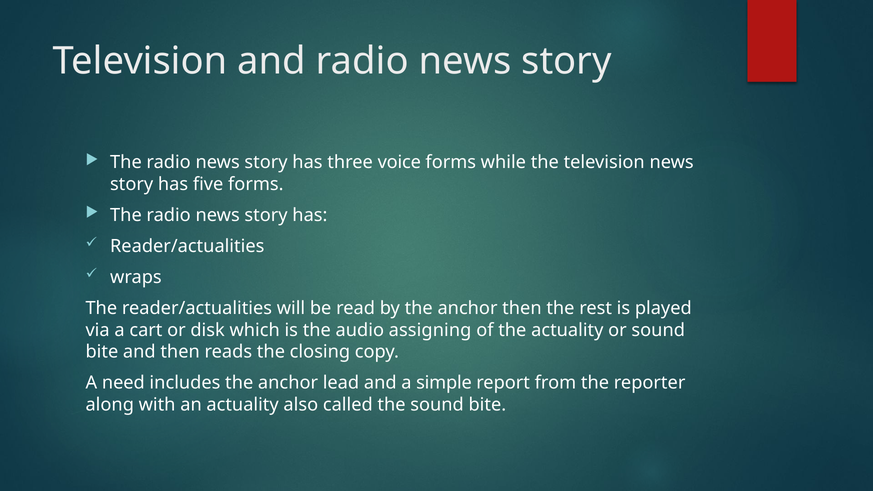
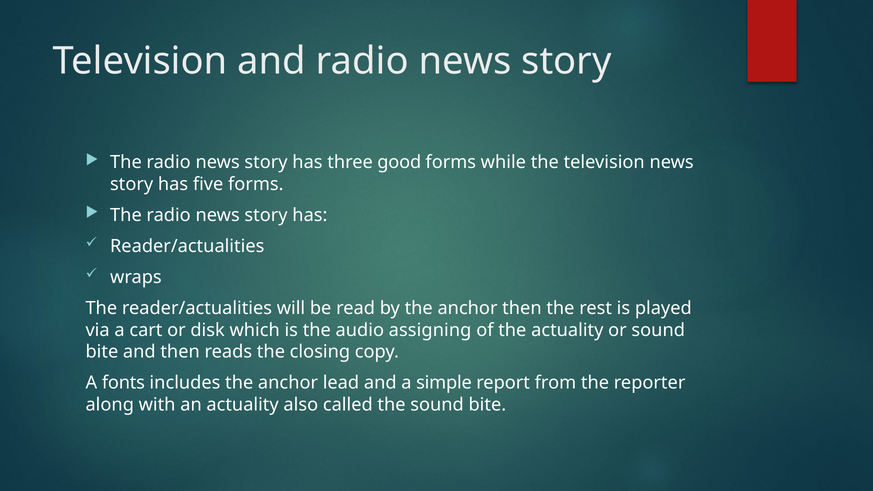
voice: voice -> good (399, 163)
need: need -> fonts (123, 383)
